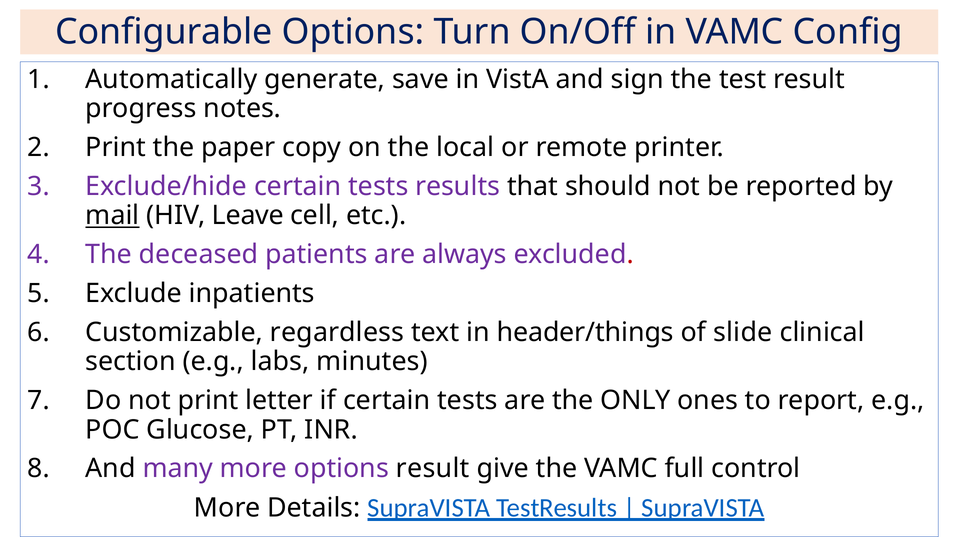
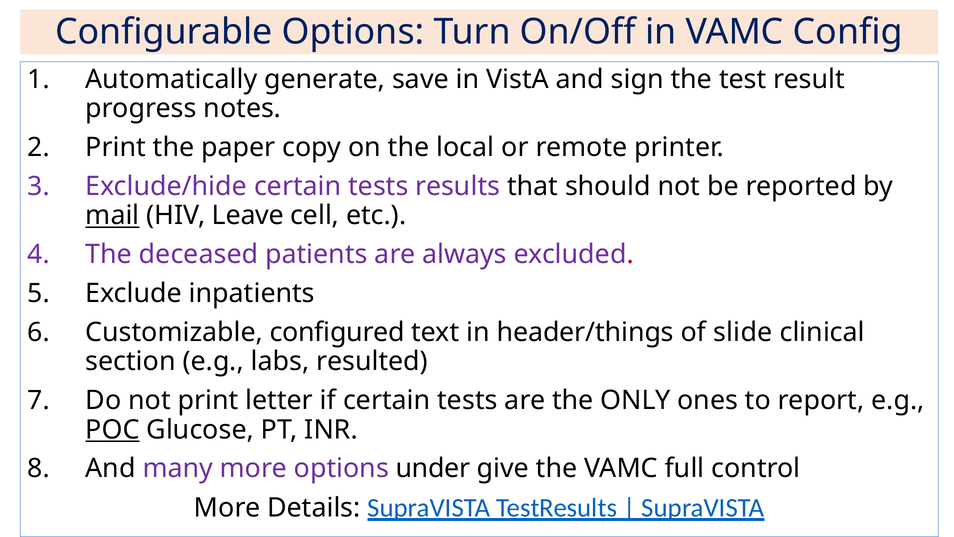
regardless: regardless -> configured (337, 332)
minutes: minutes -> resulted (372, 361)
POC underline: none -> present (112, 429)
options result: result -> under (433, 468)
